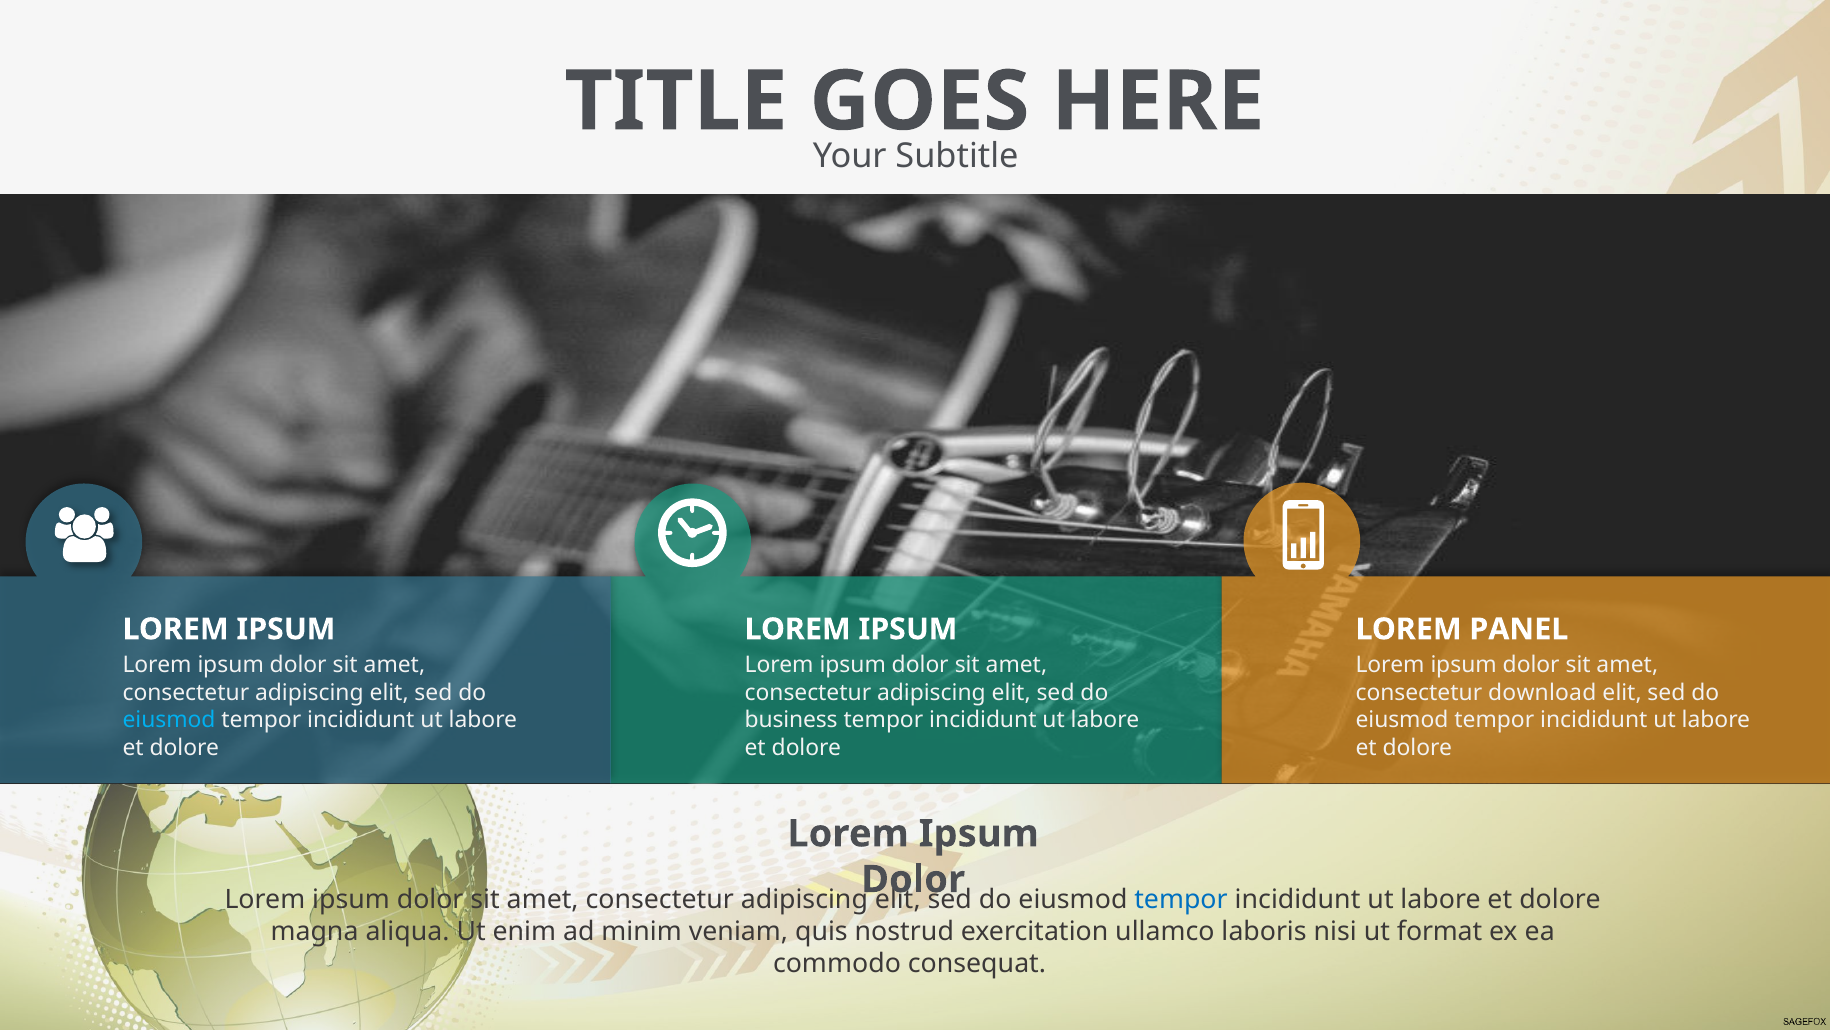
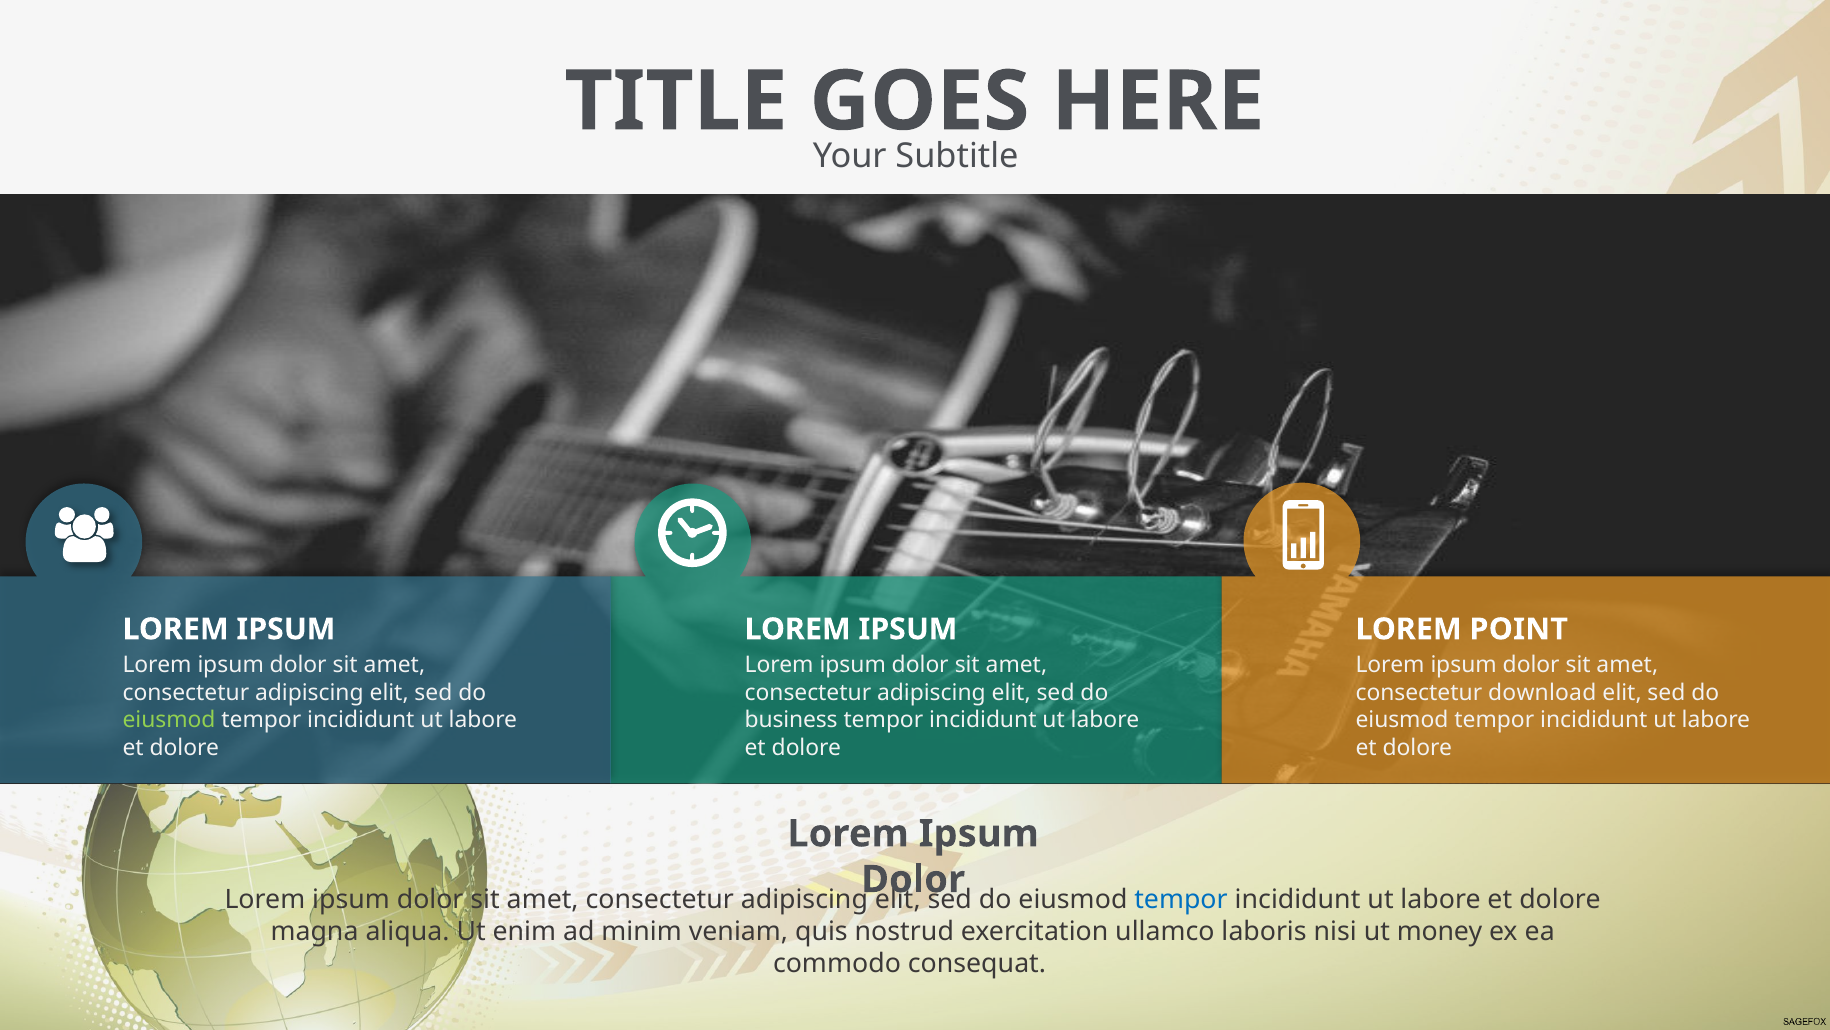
PANEL: PANEL -> POINT (1519, 629)
eiusmod colour: light blue -> light green (169, 720)
format: format -> money (1440, 931)
